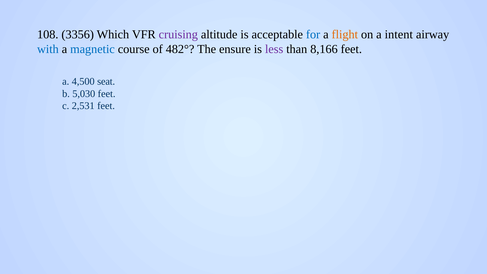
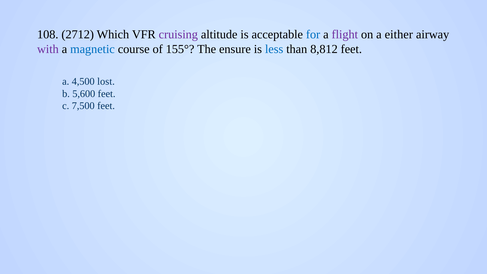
3356: 3356 -> 2712 (78, 35)
flight colour: orange -> purple (345, 35)
intent: intent -> either (399, 35)
with colour: blue -> purple (48, 49)
482°: 482° -> 155° (180, 49)
less colour: purple -> blue (274, 49)
8,166: 8,166 -> 8,812 (324, 49)
seat: seat -> lost (106, 82)
5,030: 5,030 -> 5,600 (84, 94)
2,531: 2,531 -> 7,500 (83, 106)
